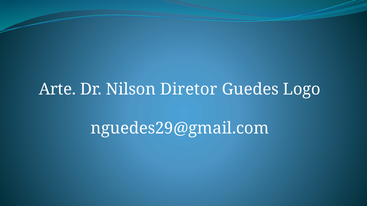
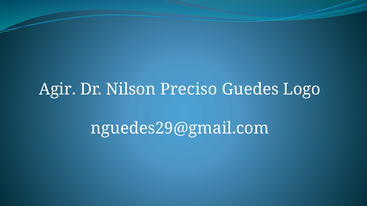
Arte: Arte -> Agir (57, 89)
Diretor: Diretor -> Preciso (189, 89)
